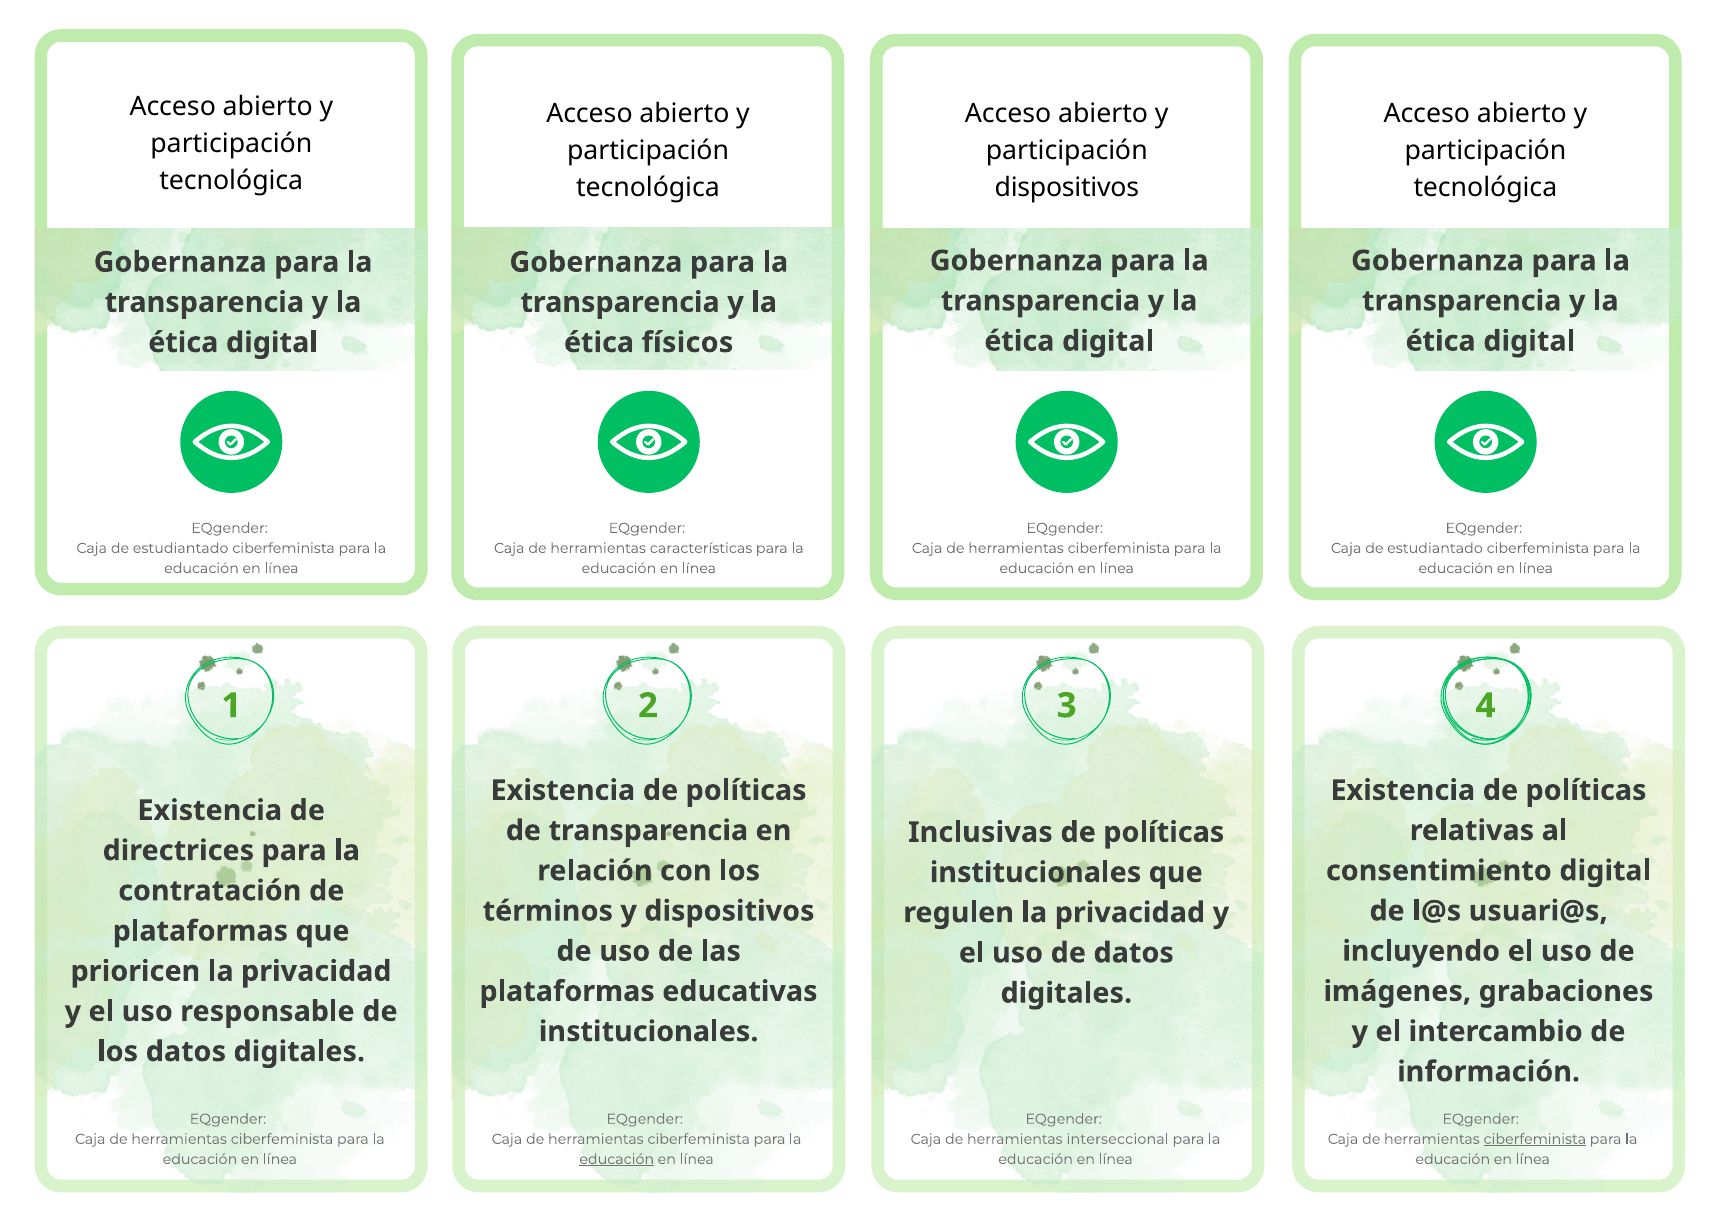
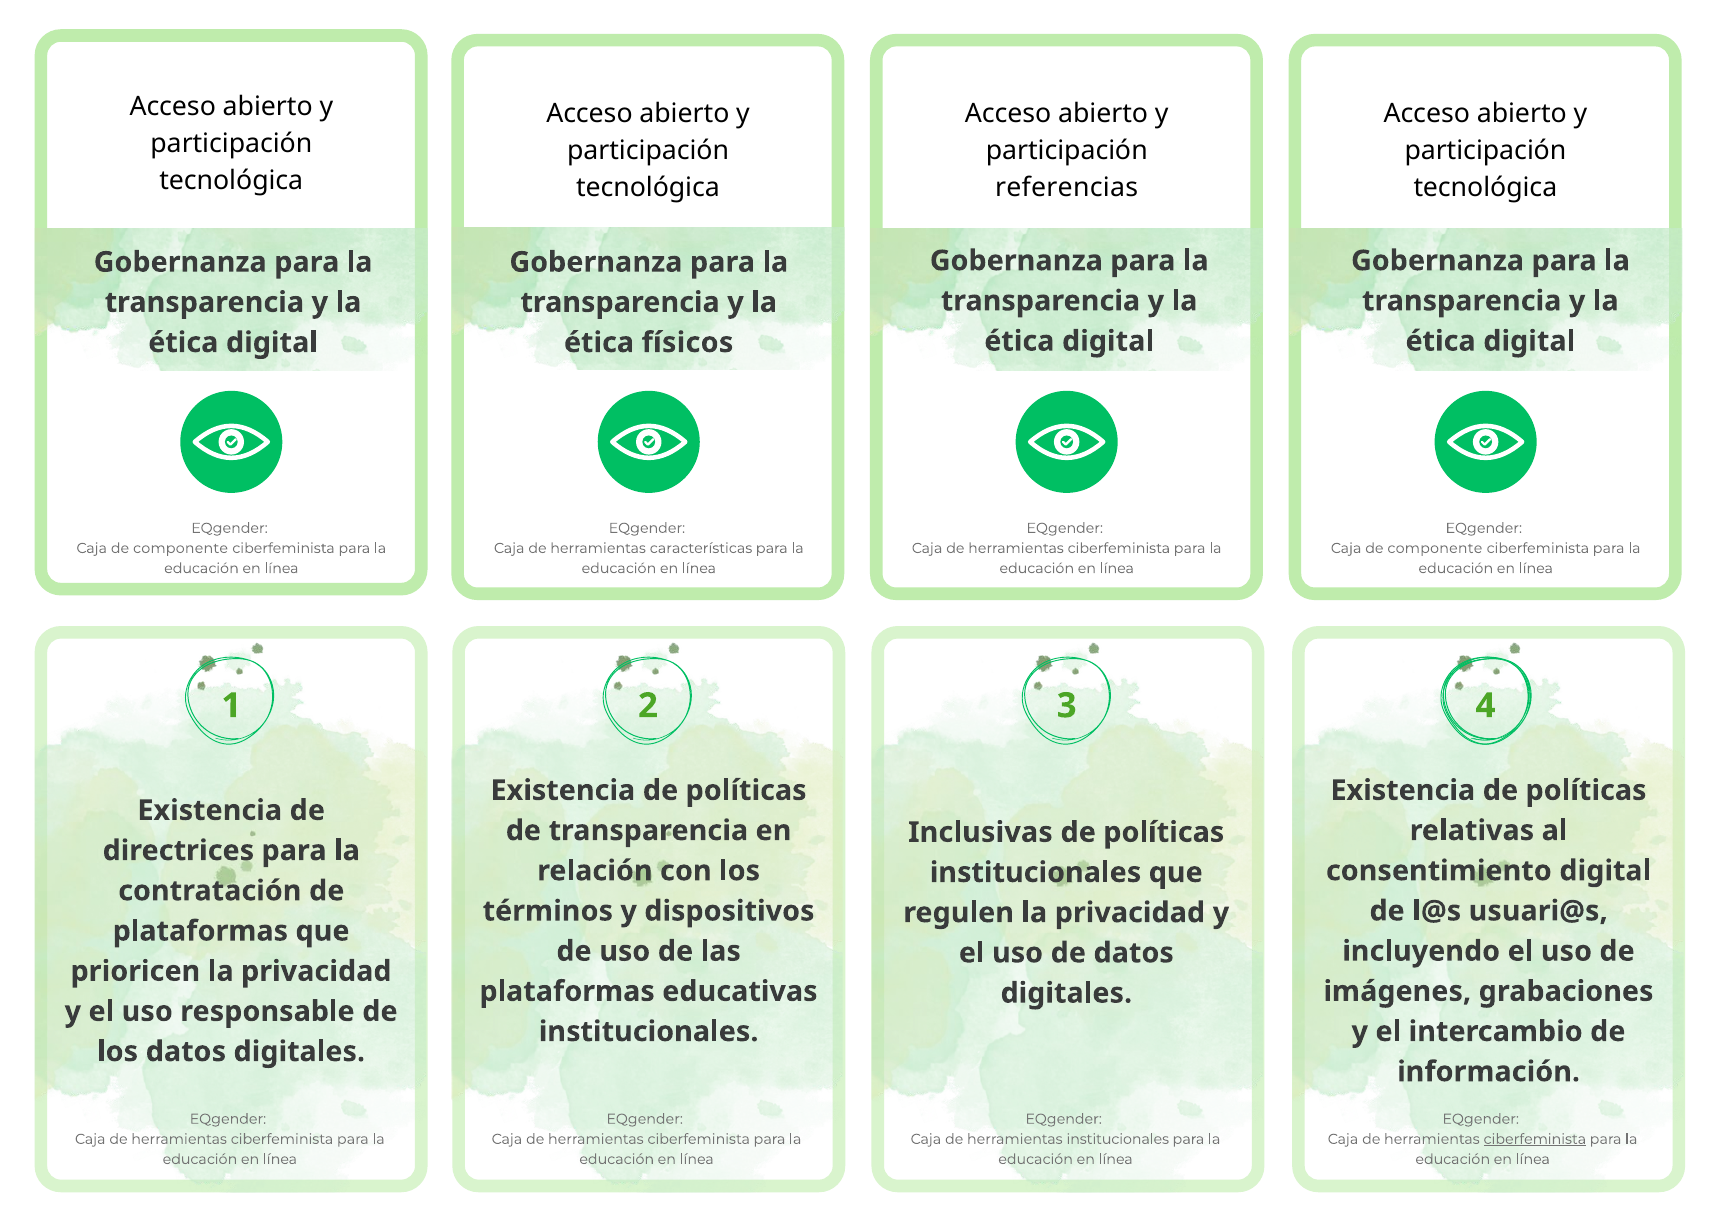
dispositivos: dispositivos -> referencias (1067, 188)
estudiantado: estudiantado -> componente (181, 548)
estudiantado: estudiantado -> componente (1435, 548)
herramientas interseccional: interseccional -> institucionales (1118, 1139)
educación underline: present -> none (617, 1159)
